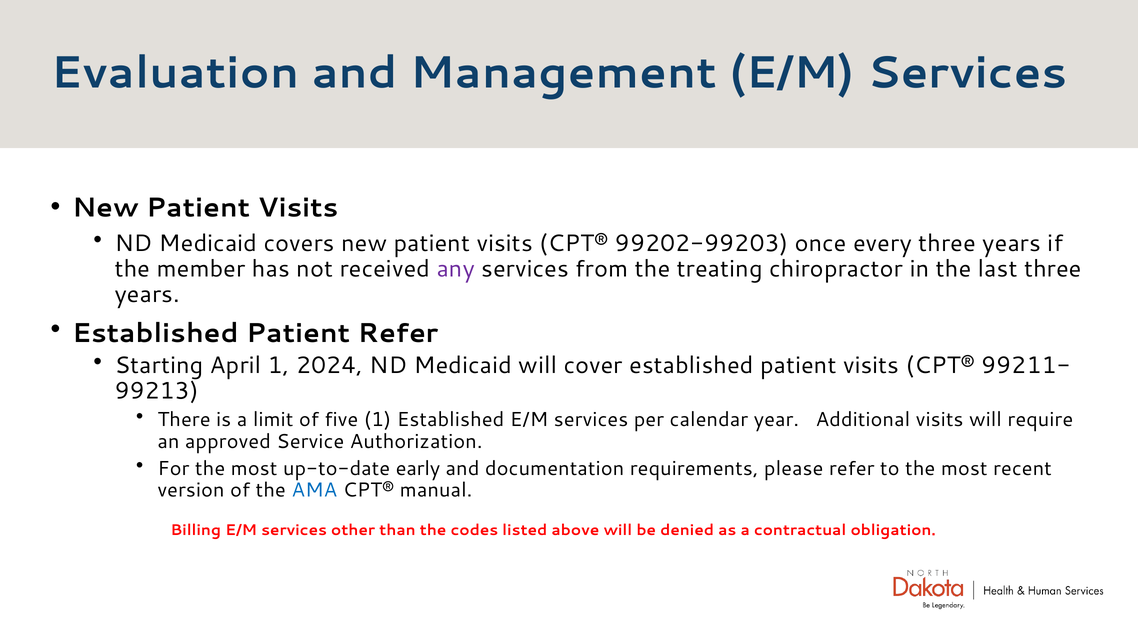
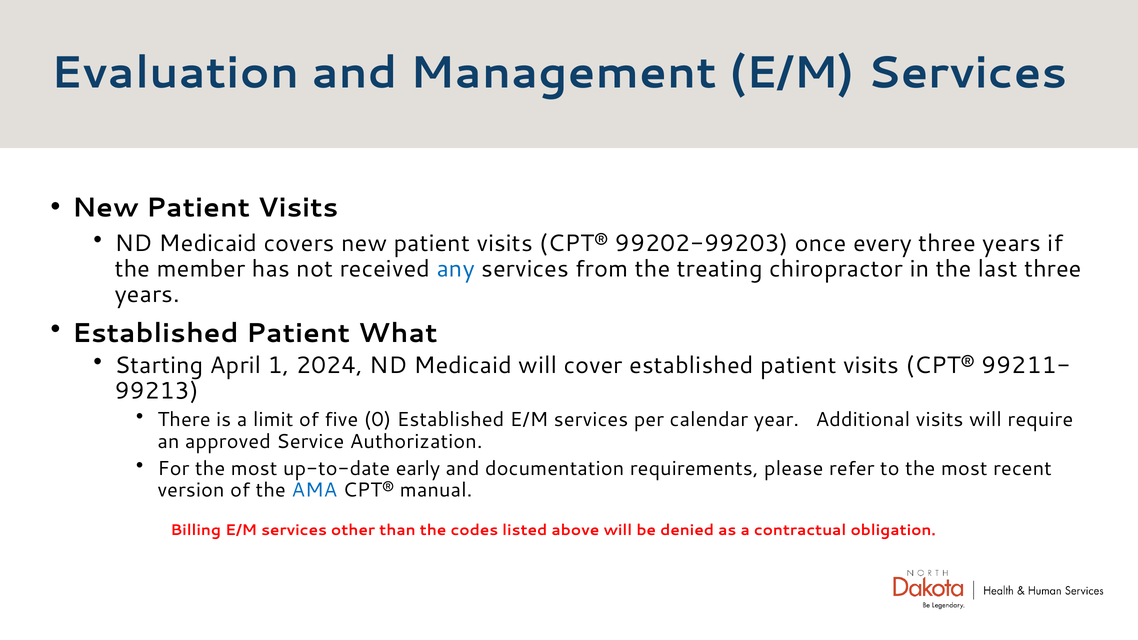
any colour: purple -> blue (456, 269)
Patient Refer: Refer -> What (398, 333)
five 1: 1 -> 0 (378, 420)
